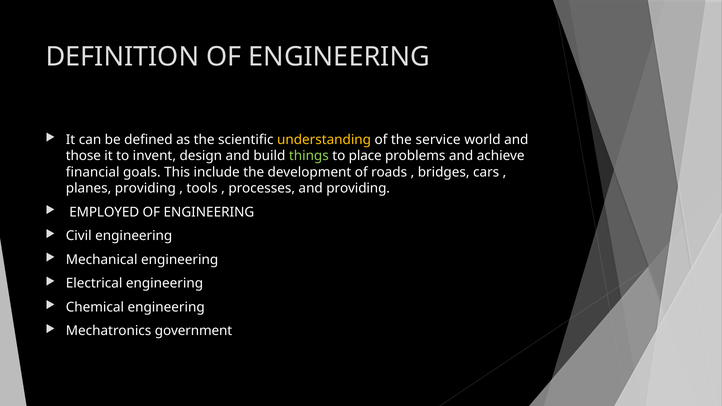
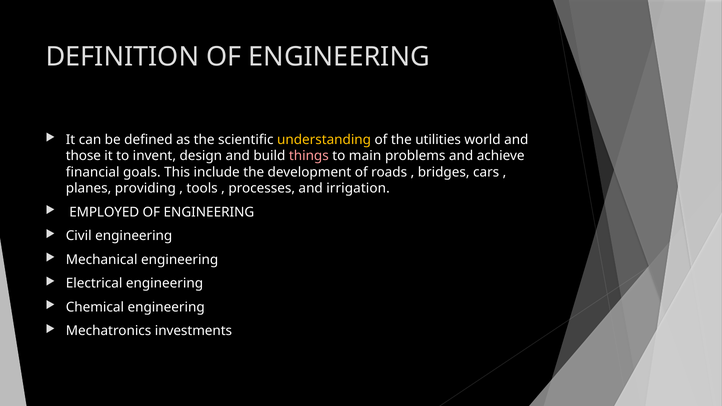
service: service -> utilities (438, 140)
things colour: light green -> pink (309, 156)
place: place -> main (365, 156)
and providing: providing -> irrigation (358, 188)
government: government -> investments (193, 331)
